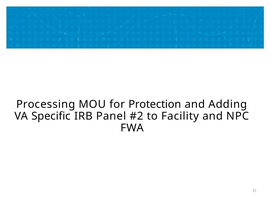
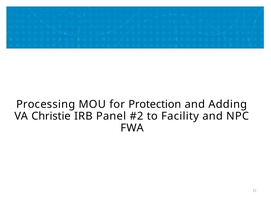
Specific: Specific -> Christie (51, 116)
